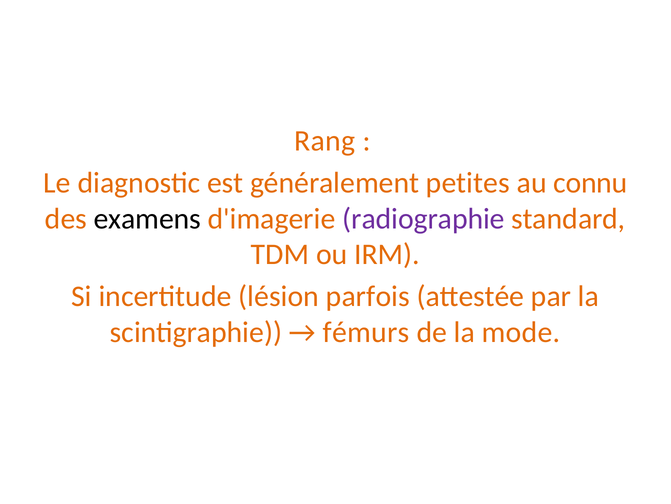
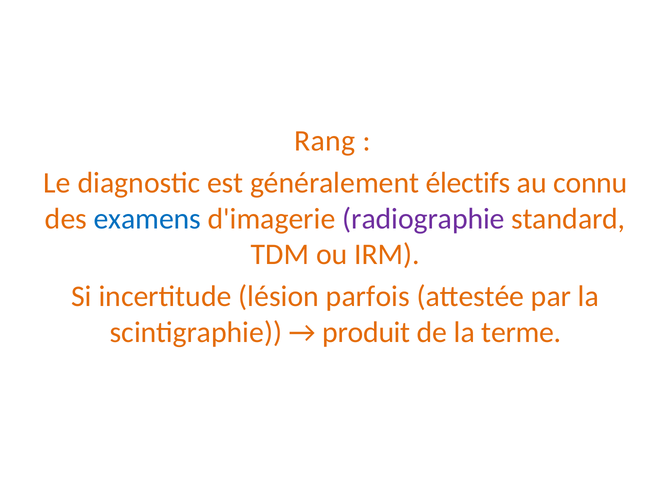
petites: petites -> électifs (468, 183)
examens colour: black -> blue (147, 218)
fémurs: fémurs -> produit (366, 332)
mode: mode -> terme (521, 332)
